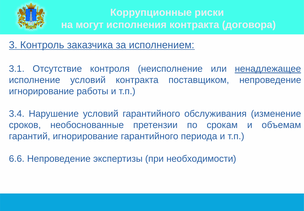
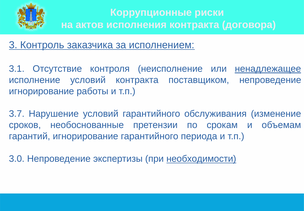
могут: могут -> актов (90, 25)
3.4: 3.4 -> 3.7 (17, 114)
6.6: 6.6 -> 3.0 (17, 158)
необходимости underline: none -> present (201, 158)
